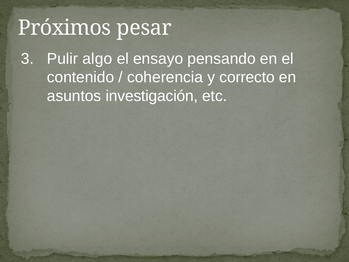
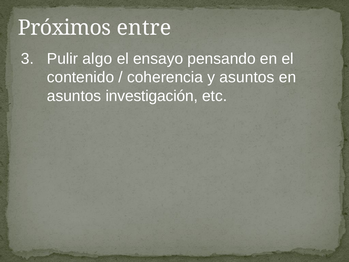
pesar: pesar -> entre (144, 28)
y correcto: correcto -> asuntos (247, 77)
